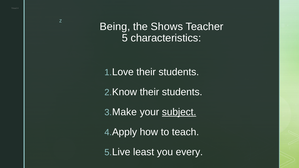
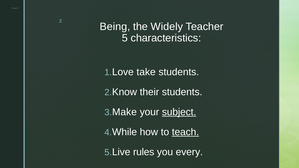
Shows: Shows -> Widely (167, 27)
Love their: their -> take (146, 72)
Apply: Apply -> While (125, 132)
teach underline: none -> present (185, 132)
least: least -> rules (144, 152)
